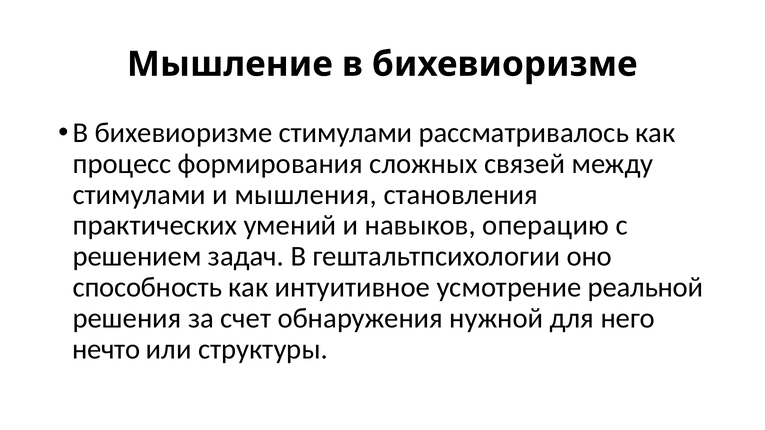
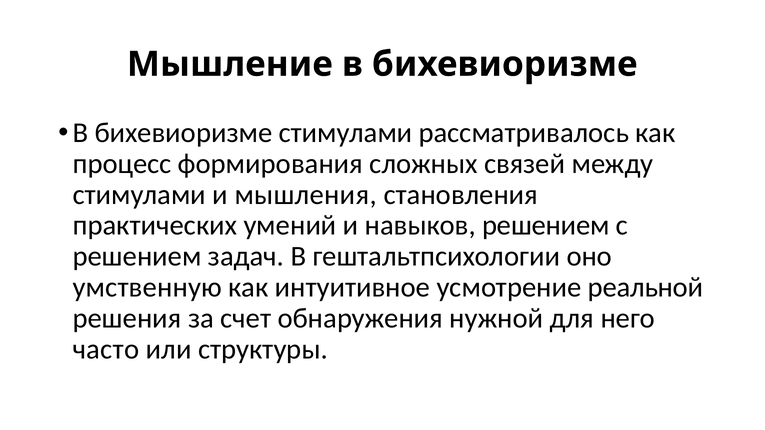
навыков операцию: операцию -> решением (546, 226)
способность: способность -> умственную (147, 288)
нечто: нечто -> часто (106, 350)
